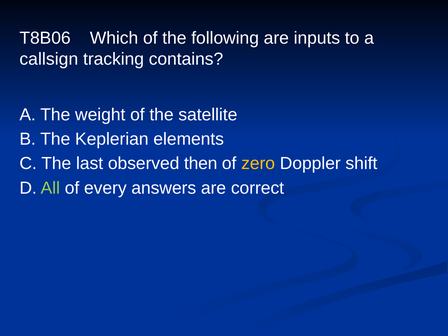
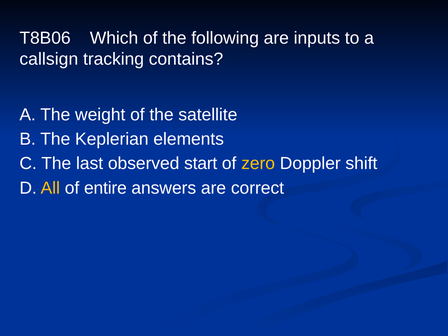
then: then -> start (201, 164)
All colour: light green -> yellow (50, 188)
every: every -> entire (105, 188)
